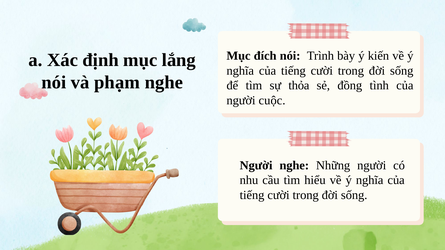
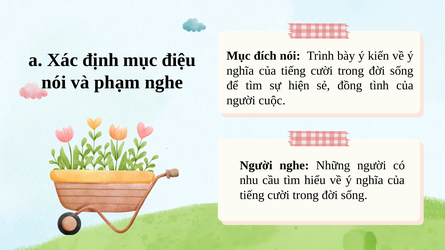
lắng: lắng -> điệu (179, 60)
thỏa: thỏa -> hiện (299, 86)
